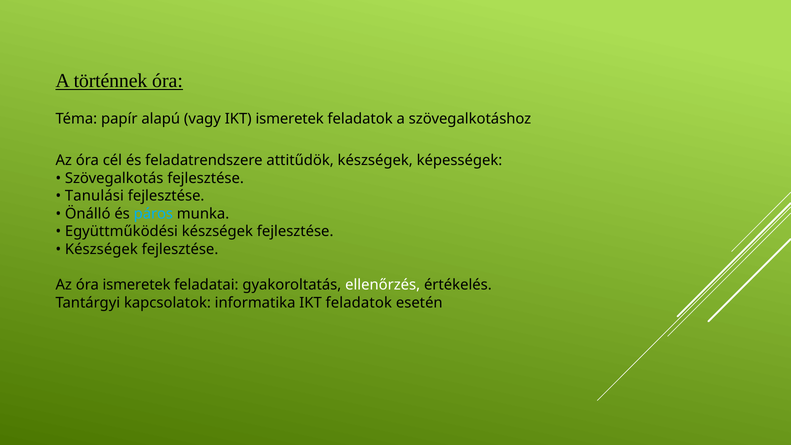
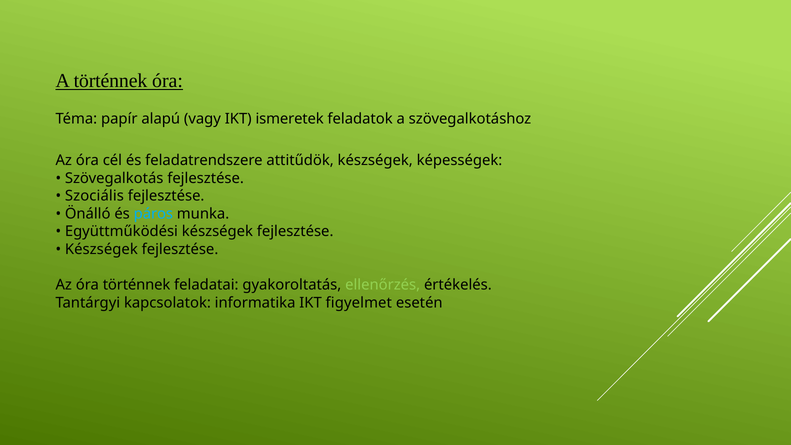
Tanulási: Tanulási -> Szociális (94, 196)
óra ismeretek: ismeretek -> történnek (137, 285)
ellenőrzés colour: white -> light green (383, 285)
IKT feladatok: feladatok -> figyelmet (359, 303)
